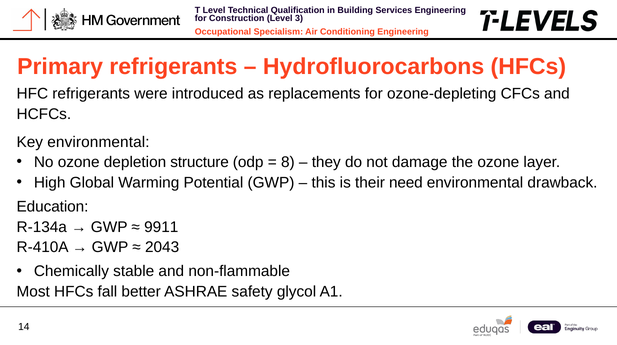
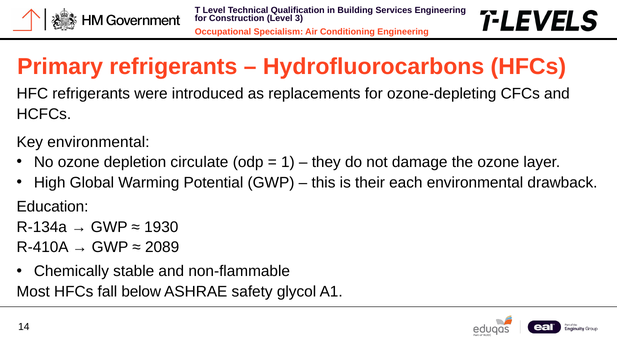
structure: structure -> circulate (199, 162)
8: 8 -> 1 (288, 162)
need: need -> each (406, 182)
9911: 9911 -> 1930 (161, 227)
2043: 2043 -> 2089 (162, 247)
better: better -> below (141, 291)
